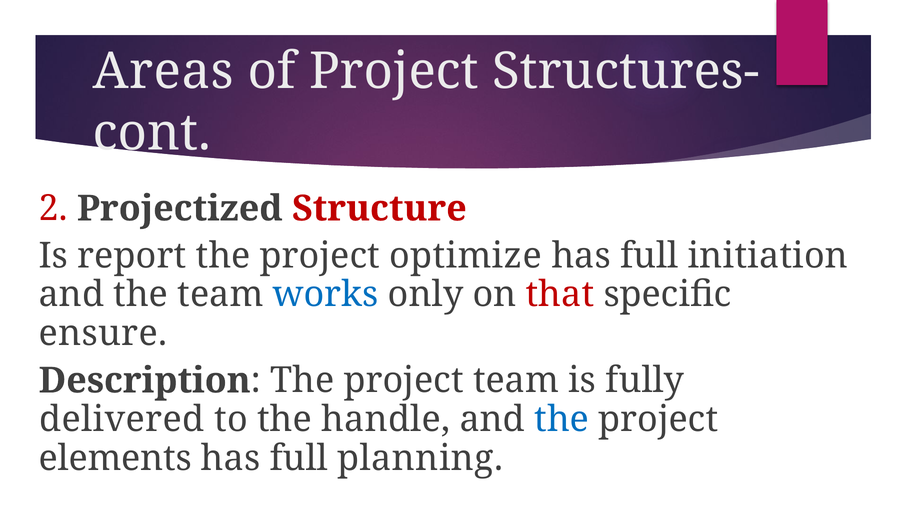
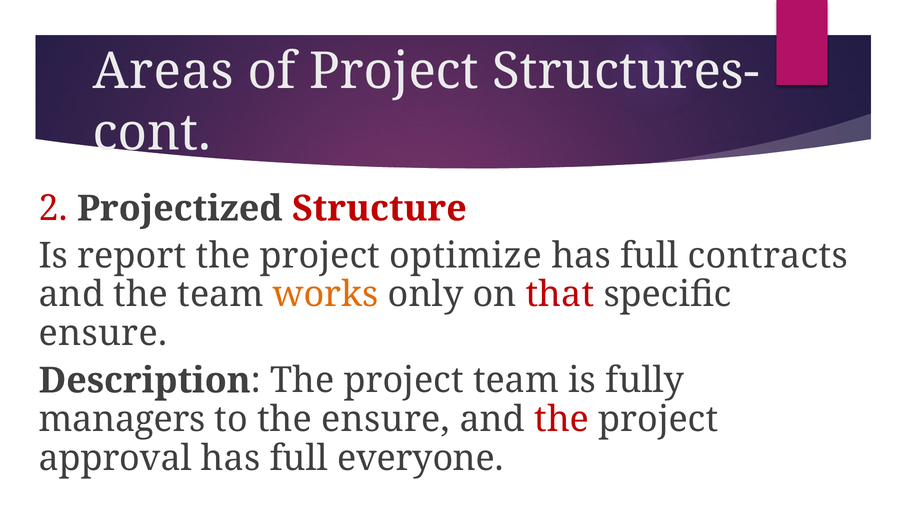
initiation: initiation -> contracts (768, 256)
works colour: blue -> orange (326, 295)
delivered: delivered -> managers (122, 420)
the handle: handle -> ensure (386, 420)
the colour: blue -> red (562, 420)
elements: elements -> approval (115, 458)
planning: planning -> everyone (421, 458)
